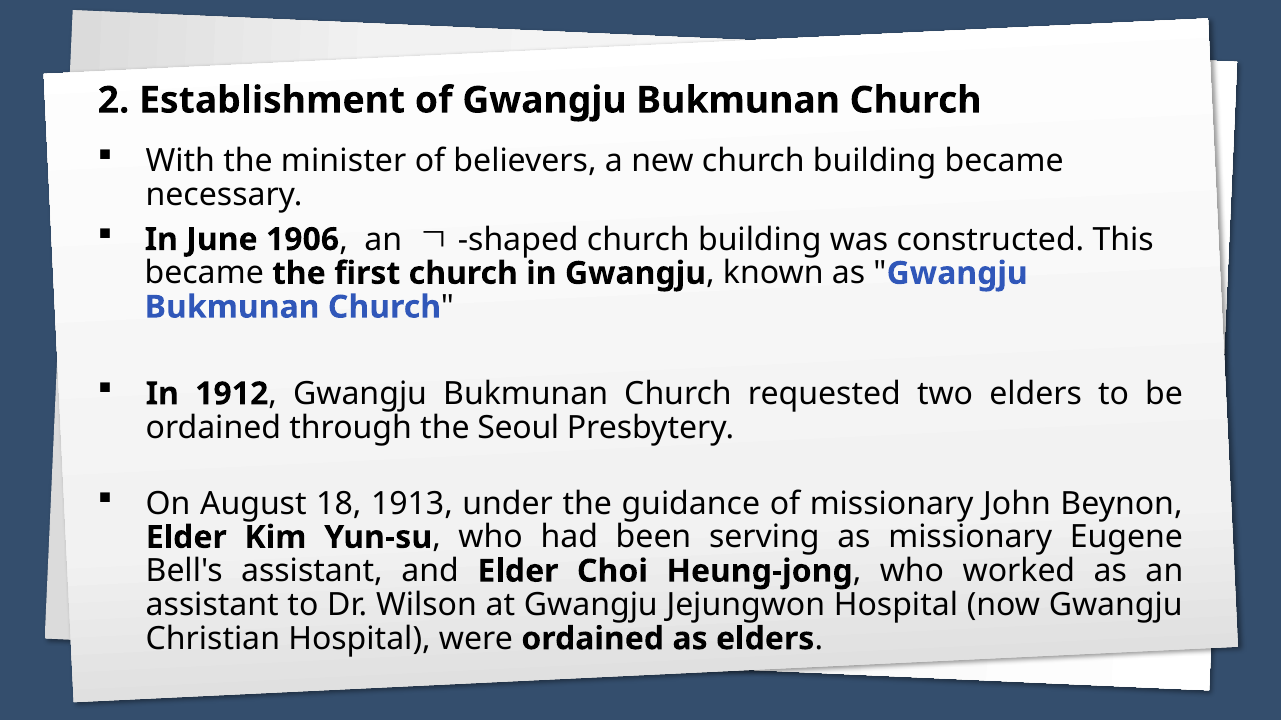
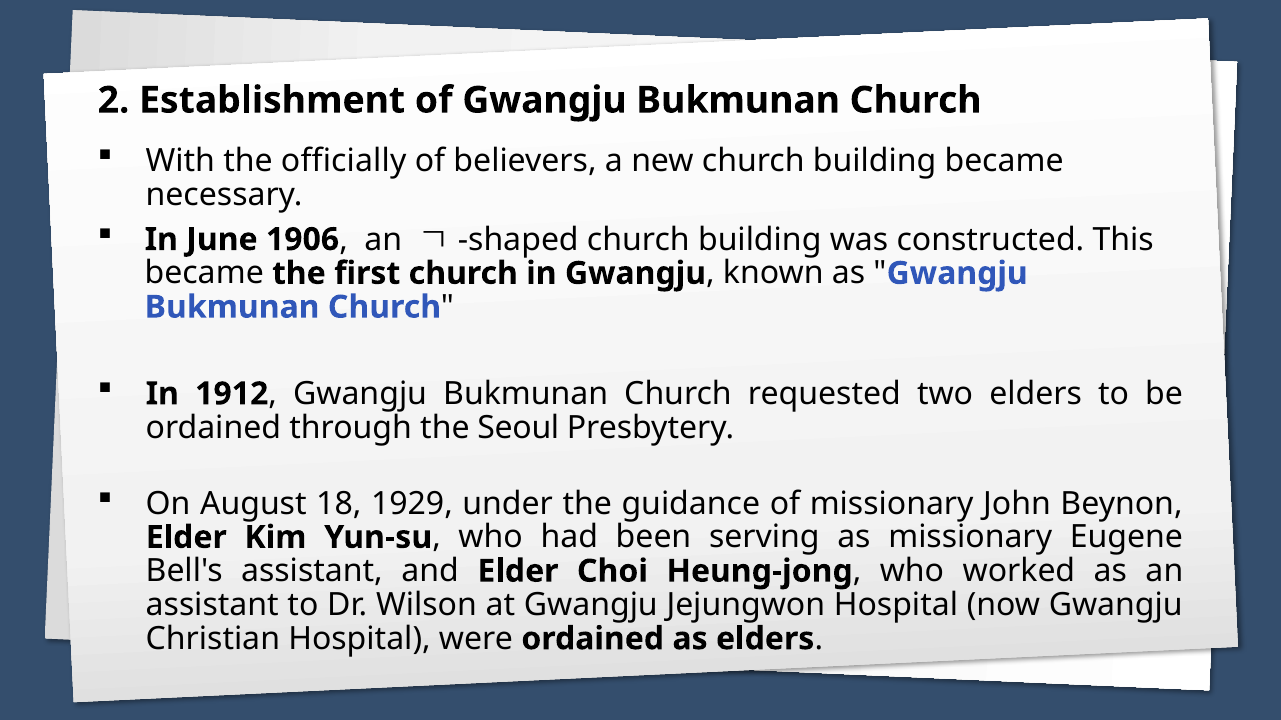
minister: minister -> officially (344, 161)
1913: 1913 -> 1929 (412, 504)
